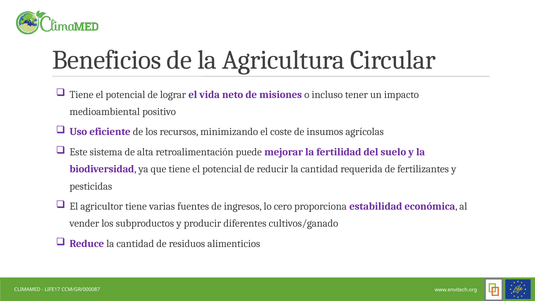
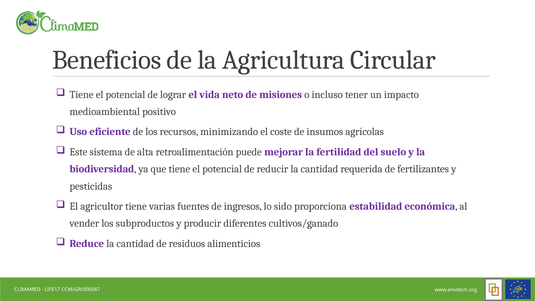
cero: cero -> sido (283, 206)
